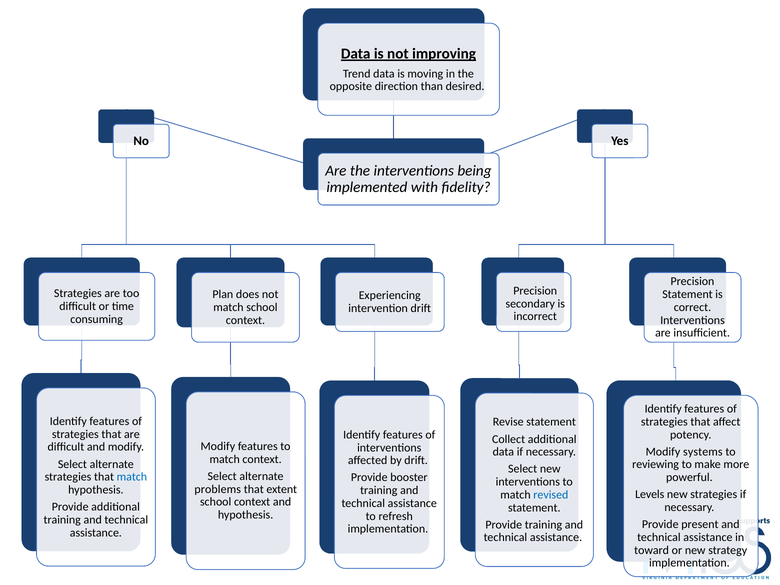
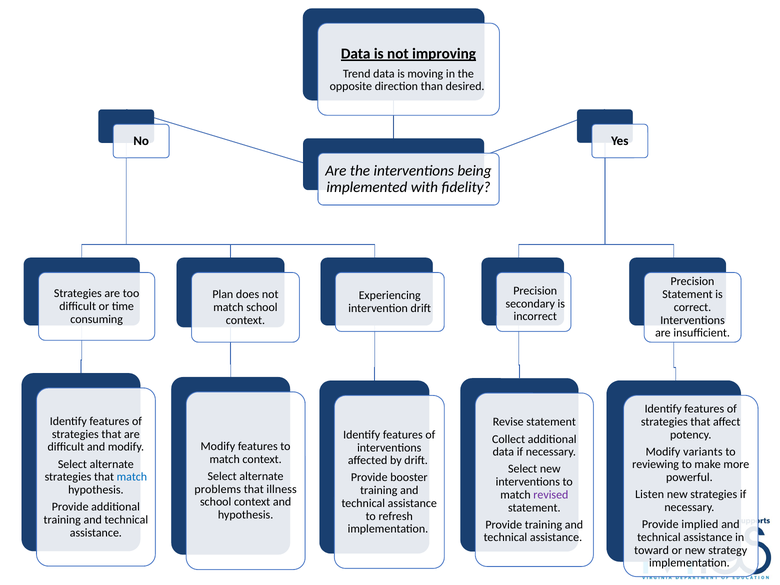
systems: systems -> variants (703, 452)
extent: extent -> illness (282, 489)
Levels: Levels -> Listen (650, 494)
revised colour: blue -> purple (551, 495)
present: present -> implied (700, 524)
